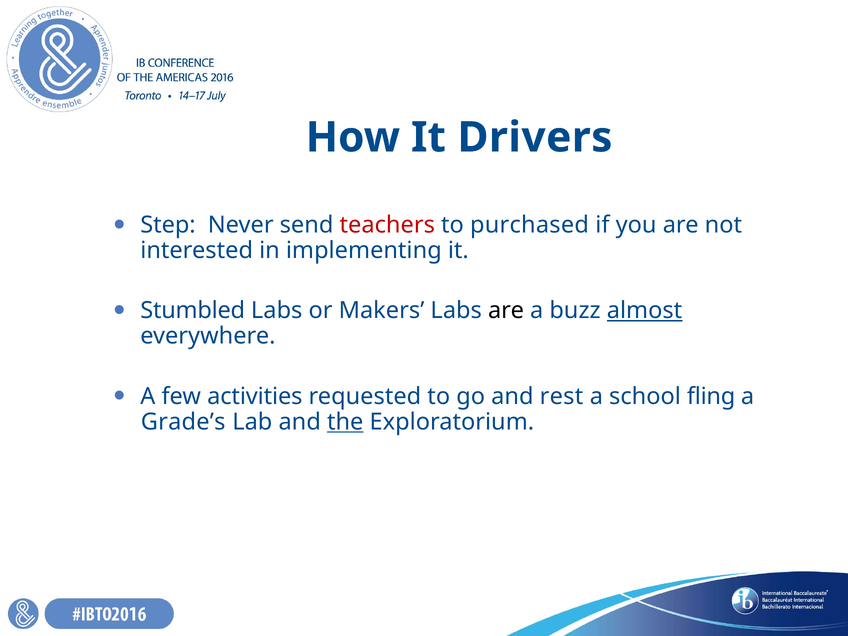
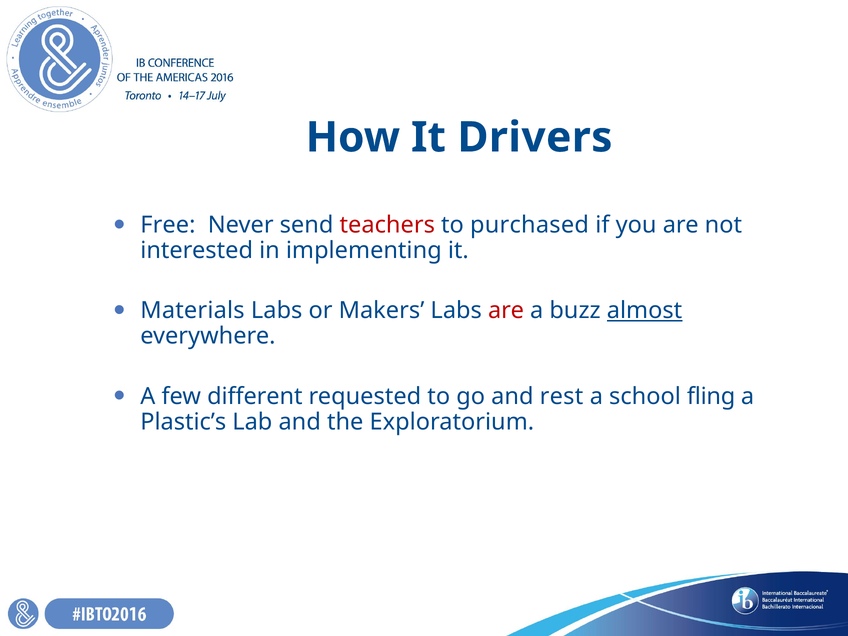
Step: Step -> Free (168, 225)
Stumbled: Stumbled -> Materials (192, 311)
are colour: black -> red (506, 311)
activities: activities -> different (255, 396)
Grade’s: Grade’s -> Plastic’s (183, 422)
the underline: present -> none (345, 422)
